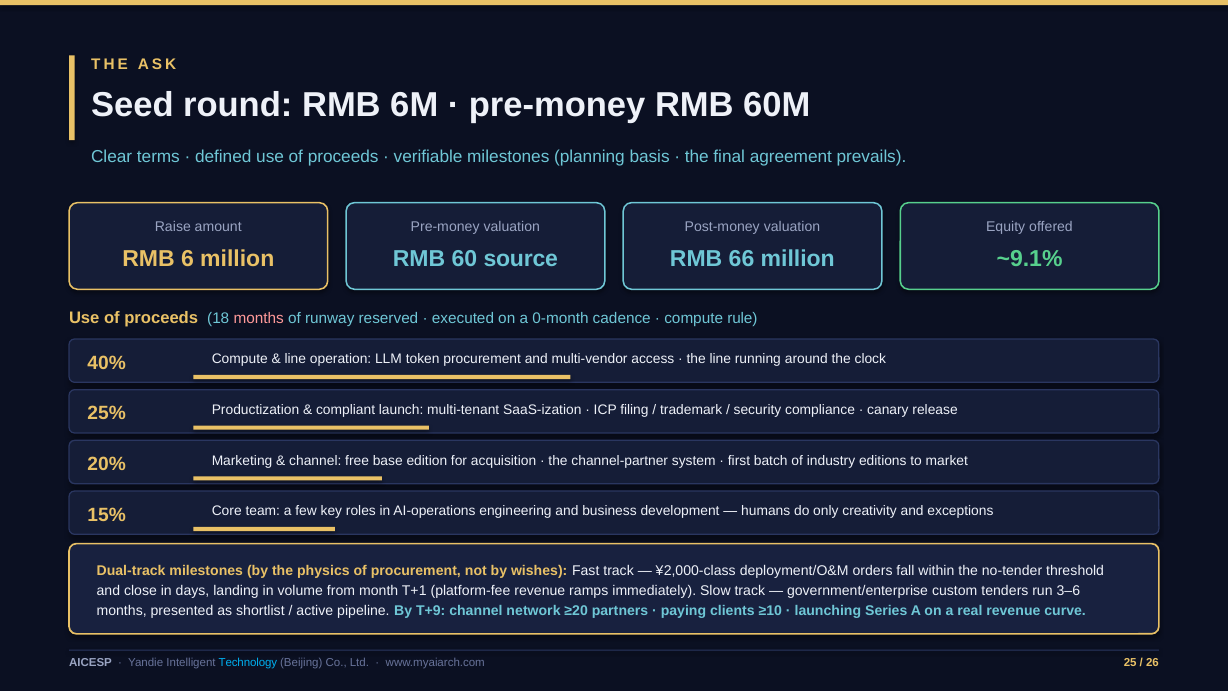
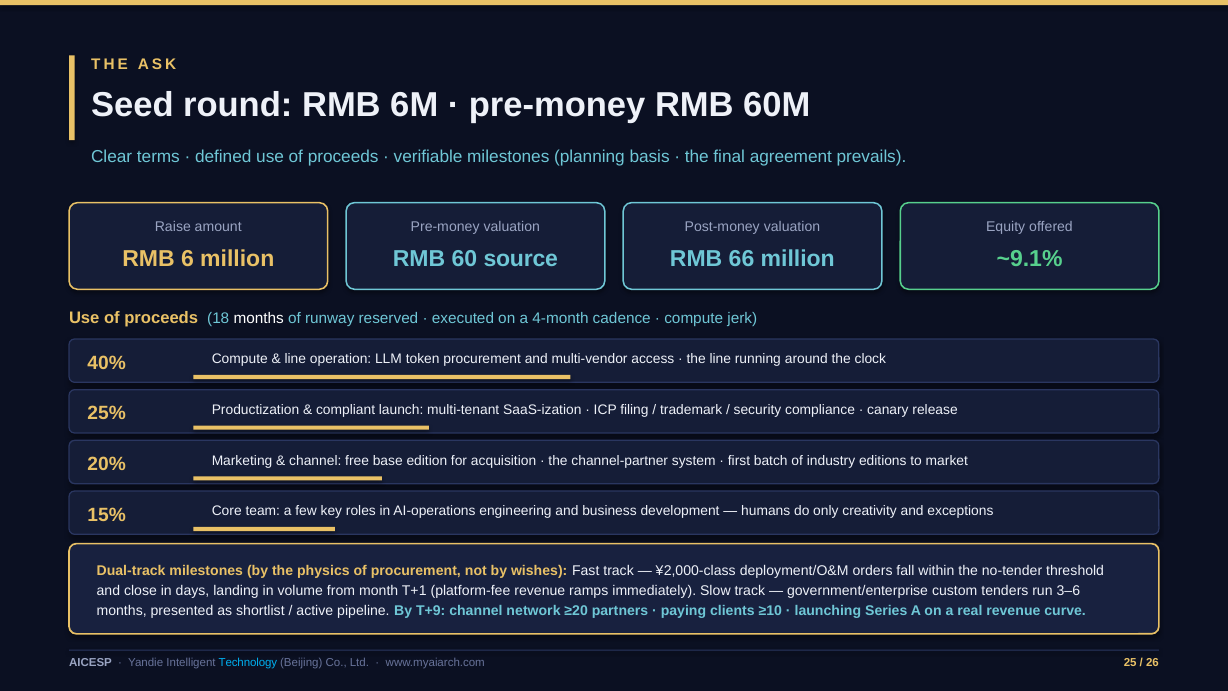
months colour: pink -> white (259, 319)
0-month: 0-month -> 4-month (560, 319)
rule: rule -> jerk (742, 319)
